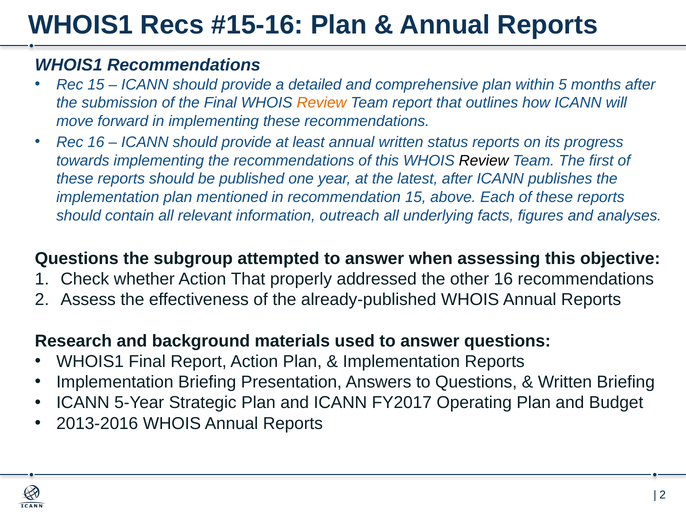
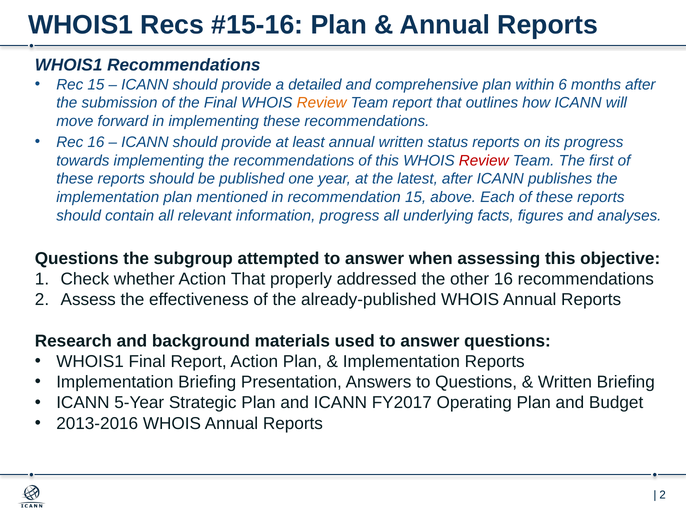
5: 5 -> 6 (563, 85)
Review colour: black -> red (484, 161)
information outreach: outreach -> progress (350, 215)
